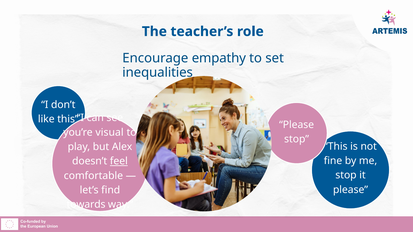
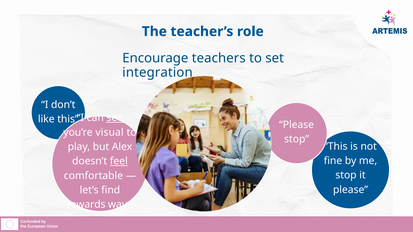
empathy: empathy -> teachers (219, 58)
inequalities: inequalities -> integration (157, 73)
see underline: none -> present (115, 118)
